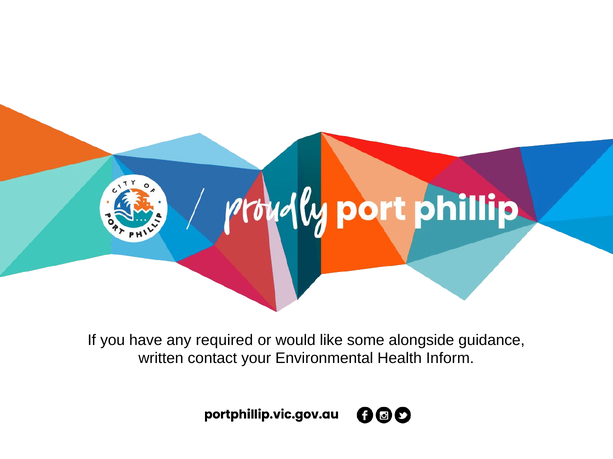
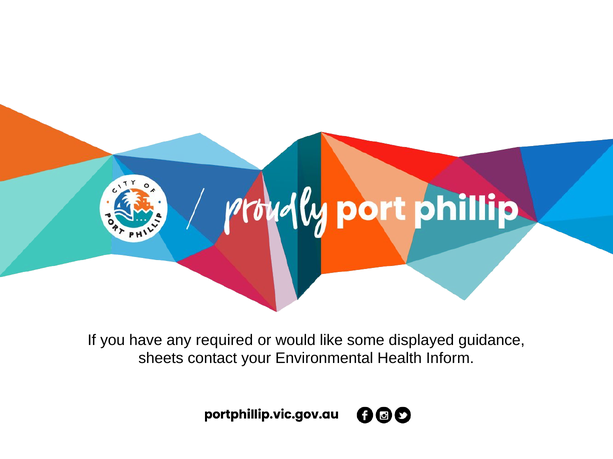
alongside: alongside -> displayed (421, 341)
written: written -> sheets (161, 359)
